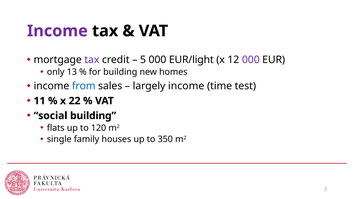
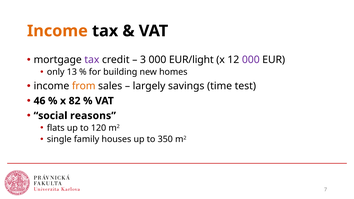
Income colour: purple -> orange (57, 31)
5: 5 -> 3 (143, 60)
from colour: blue -> orange (84, 86)
largely income: income -> savings (186, 86)
11: 11 -> 46 (40, 101)
22: 22 -> 82 (75, 101)
social building: building -> reasons (93, 116)
